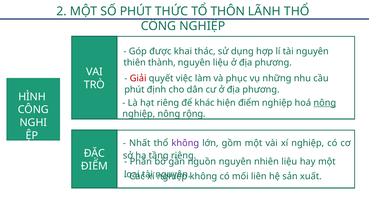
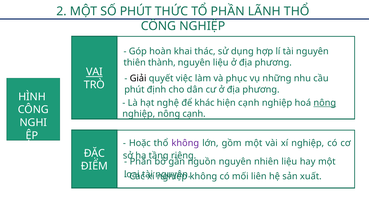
THÔN: THÔN -> PHẦN (228, 11)
được: được -> hoàn (160, 52)
VAI underline: none -> present (94, 72)
Giải colour: red -> black (138, 79)
hạt riêng: riêng -> nghệ (168, 103)
hiện điểm: điểm -> cạnh (249, 103)
nông rộng: rộng -> cạnh (194, 114)
Nhất: Nhất -> Hoặc (140, 143)
